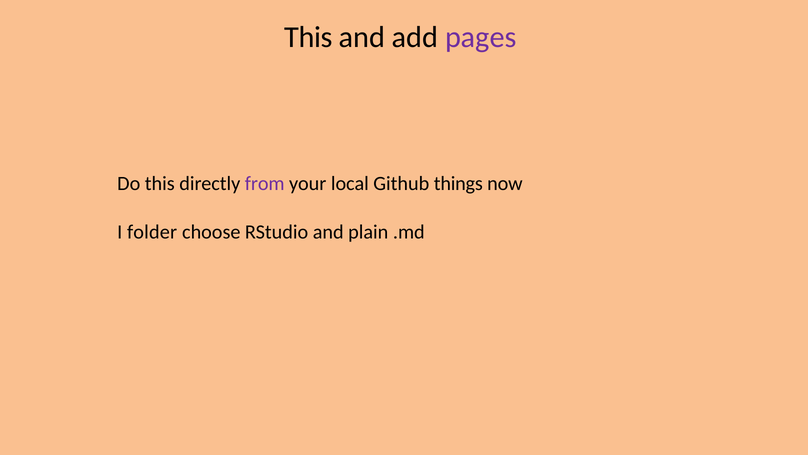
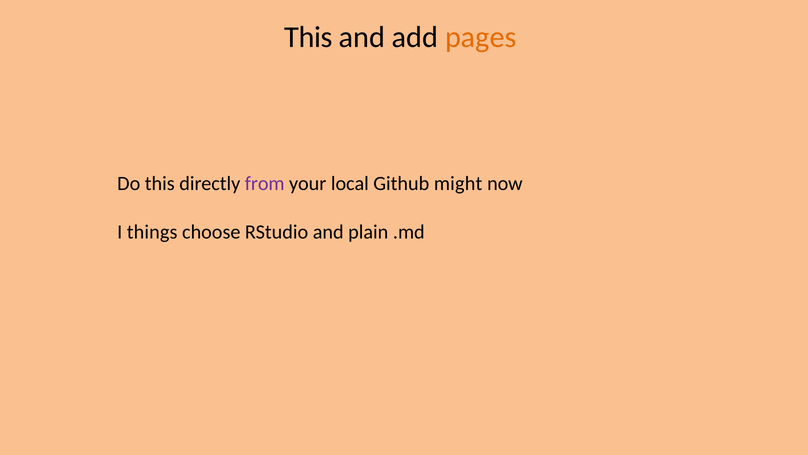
pages colour: purple -> orange (481, 37)
things: things -> might (458, 183)
folder: folder -> things (152, 232)
